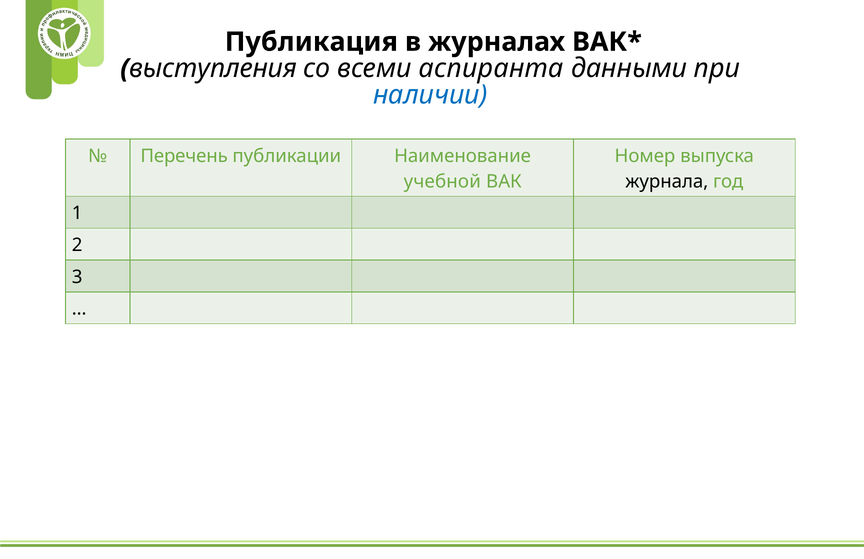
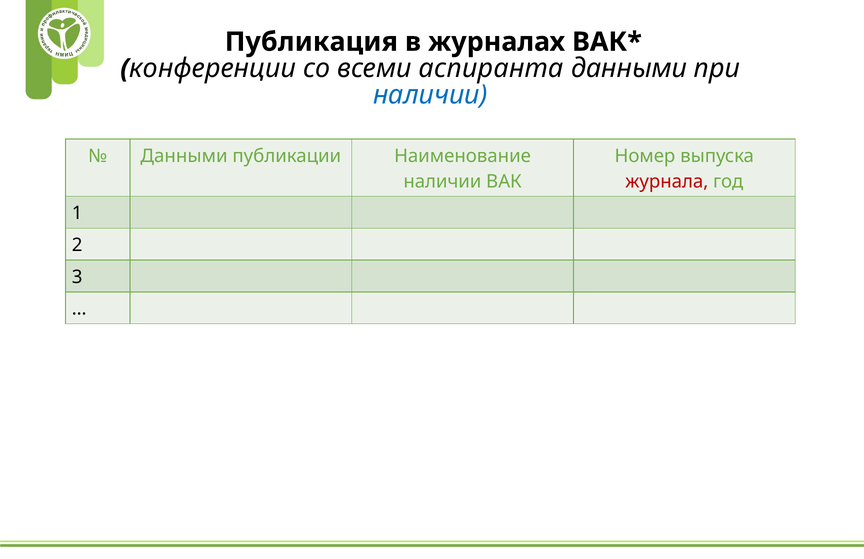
выступления: выступления -> конференции (213, 68)
Перечень: Перечень -> Данными (184, 156)
учебной: учебной -> наличии (442, 181)
журнала colour: black -> red (667, 181)
